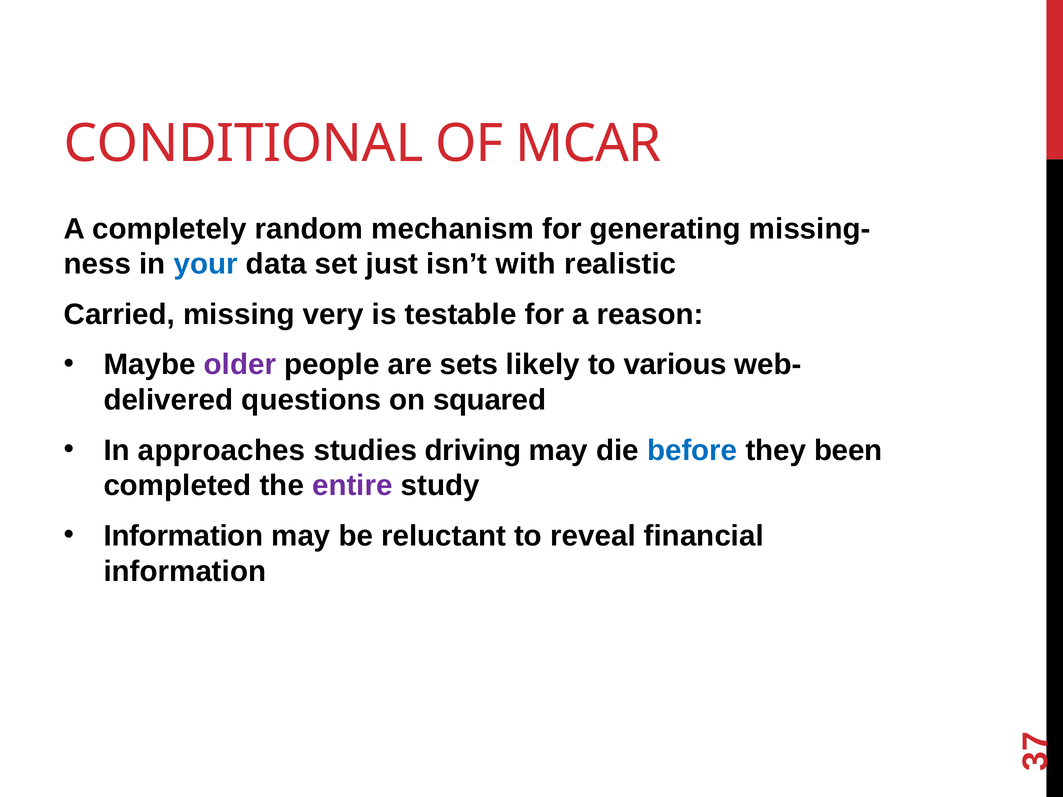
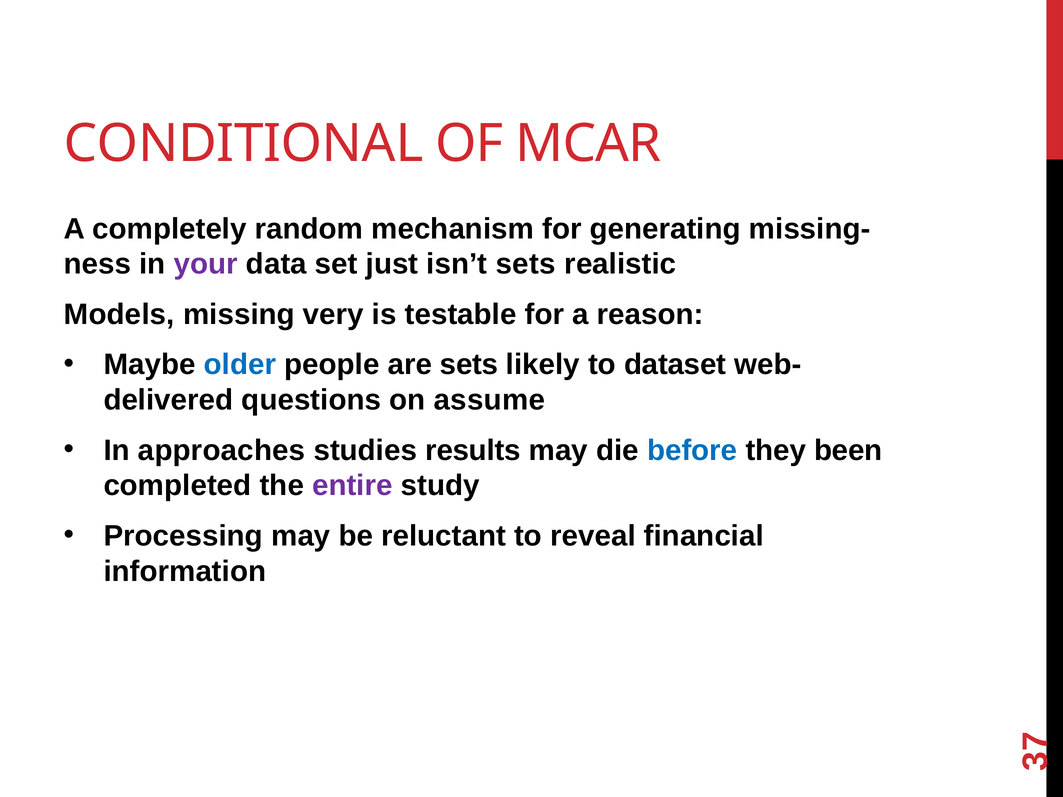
your colour: blue -> purple (206, 264)
isn’t with: with -> sets (526, 264)
Carried: Carried -> Models (119, 315)
older colour: purple -> blue (240, 365)
various: various -> dataset (675, 365)
squared: squared -> assume (489, 400)
driving: driving -> results (473, 450)
Information: Information -> Processing (183, 536)
